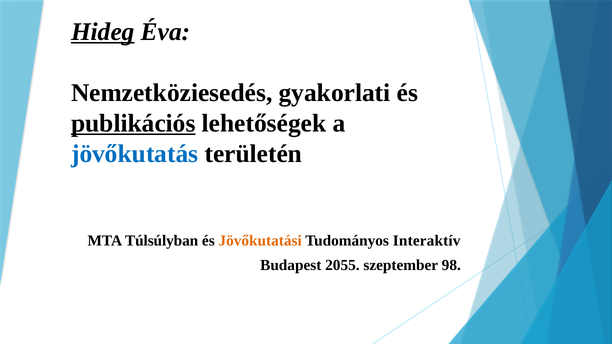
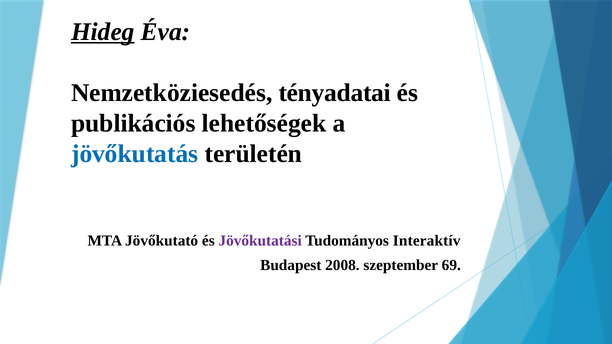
gyakorlati: gyakorlati -> tényadatai (335, 93)
publikációs underline: present -> none (133, 123)
Túlsúlyban: Túlsúlyban -> Jövőkutató (162, 241)
Jövőkutatási colour: orange -> purple (260, 241)
2055: 2055 -> 2008 (342, 265)
98: 98 -> 69 (451, 265)
